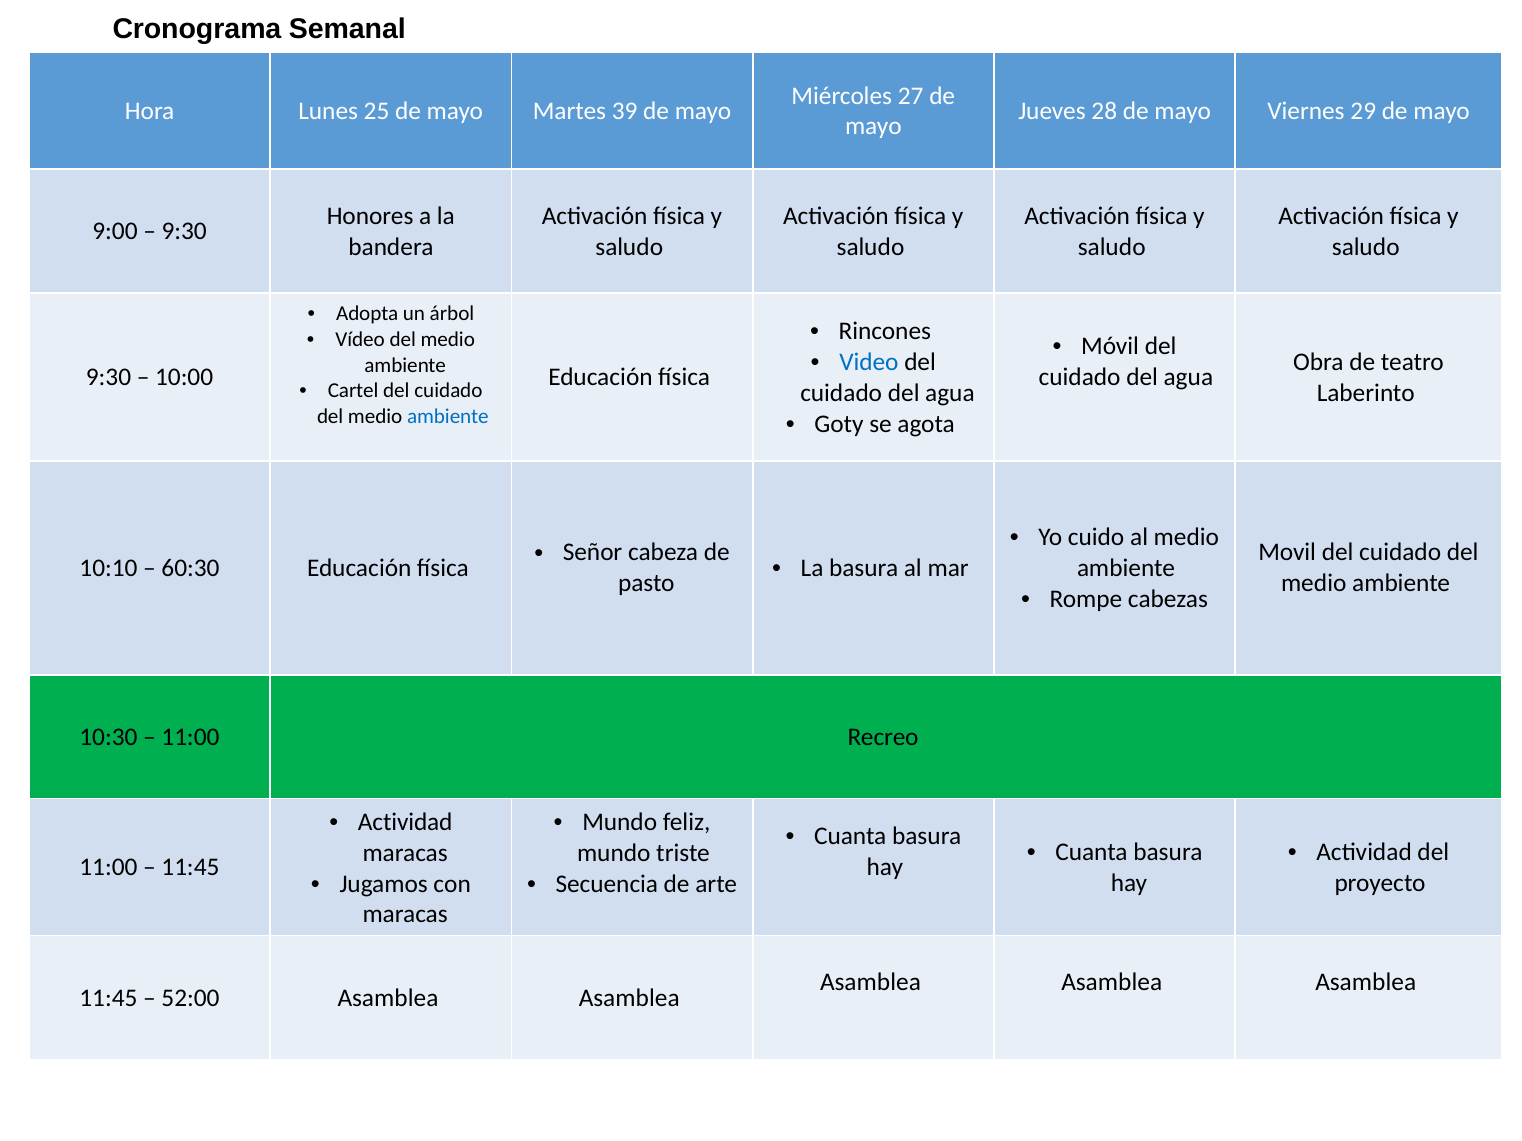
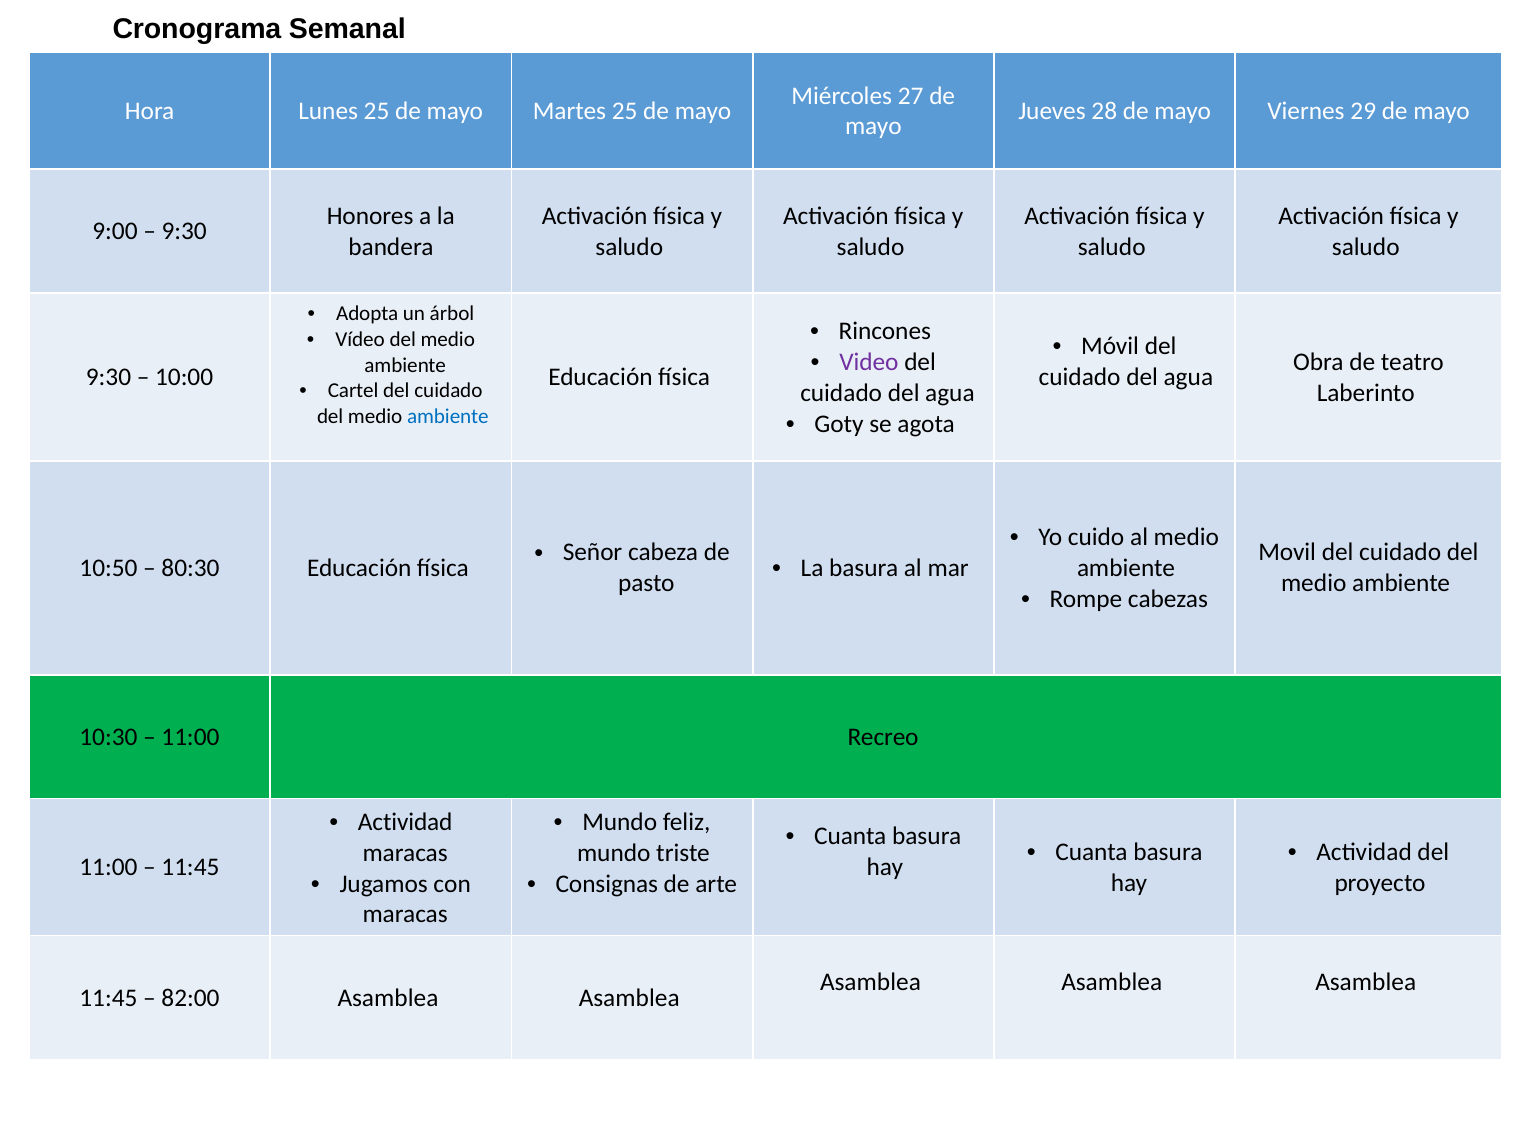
Martes 39: 39 -> 25 (625, 111)
Video colour: blue -> purple (869, 362)
10:10: 10:10 -> 10:50 (108, 568)
60:30: 60:30 -> 80:30 (190, 568)
Secuencia: Secuencia -> Consignas (607, 884)
52:00: 52:00 -> 82:00 (190, 998)
